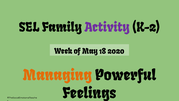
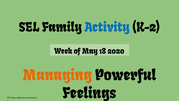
Activity colour: purple -> blue (107, 27)
